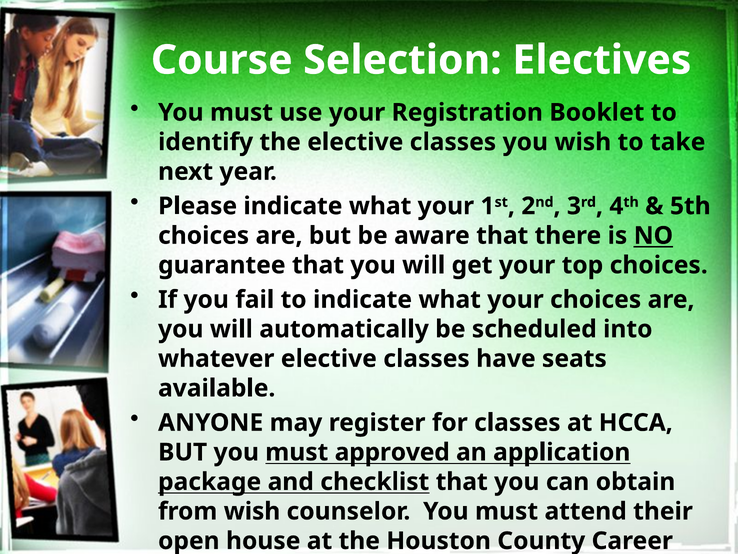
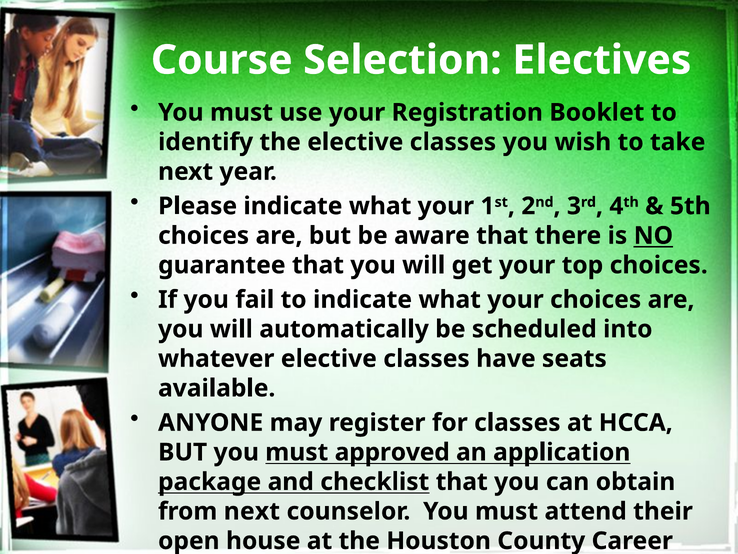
from wish: wish -> next (252, 511)
